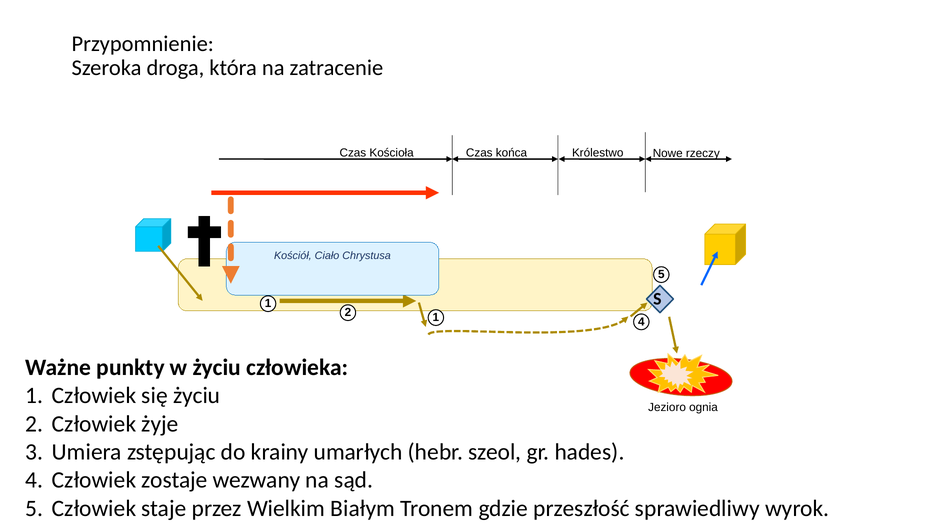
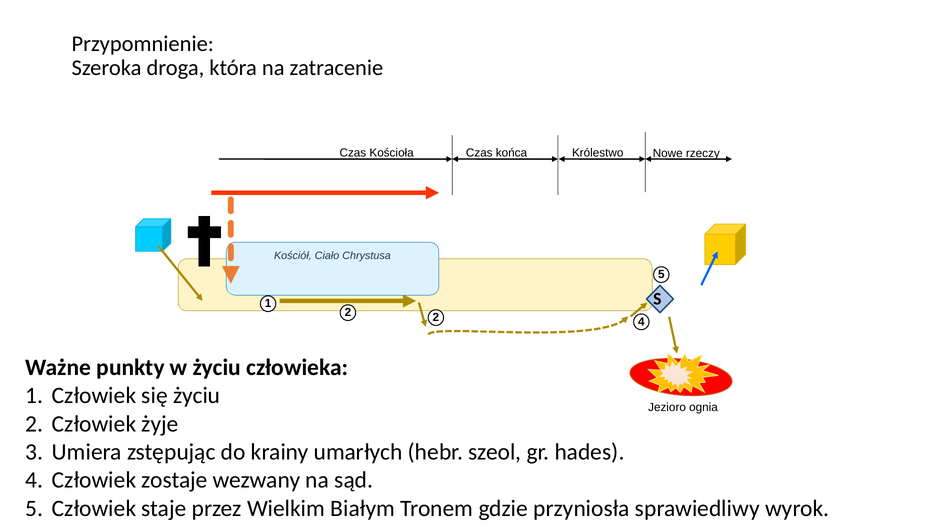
2 1: 1 -> 2 (436, 318)
przeszłość: przeszłość -> przyniosła (581, 509)
